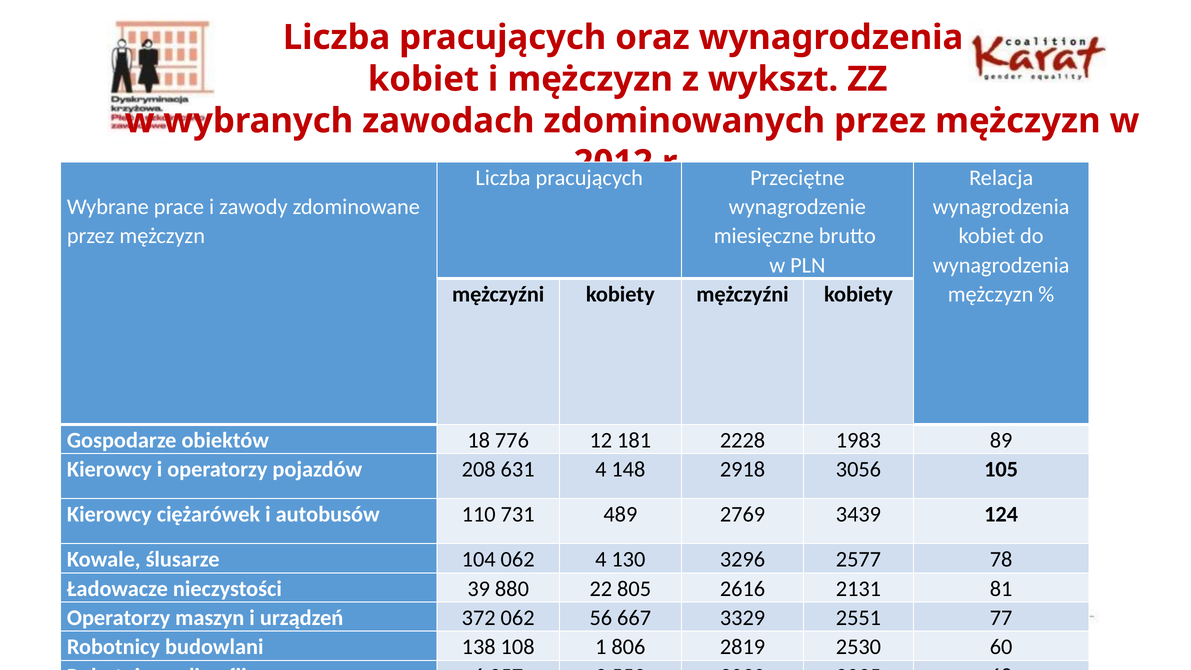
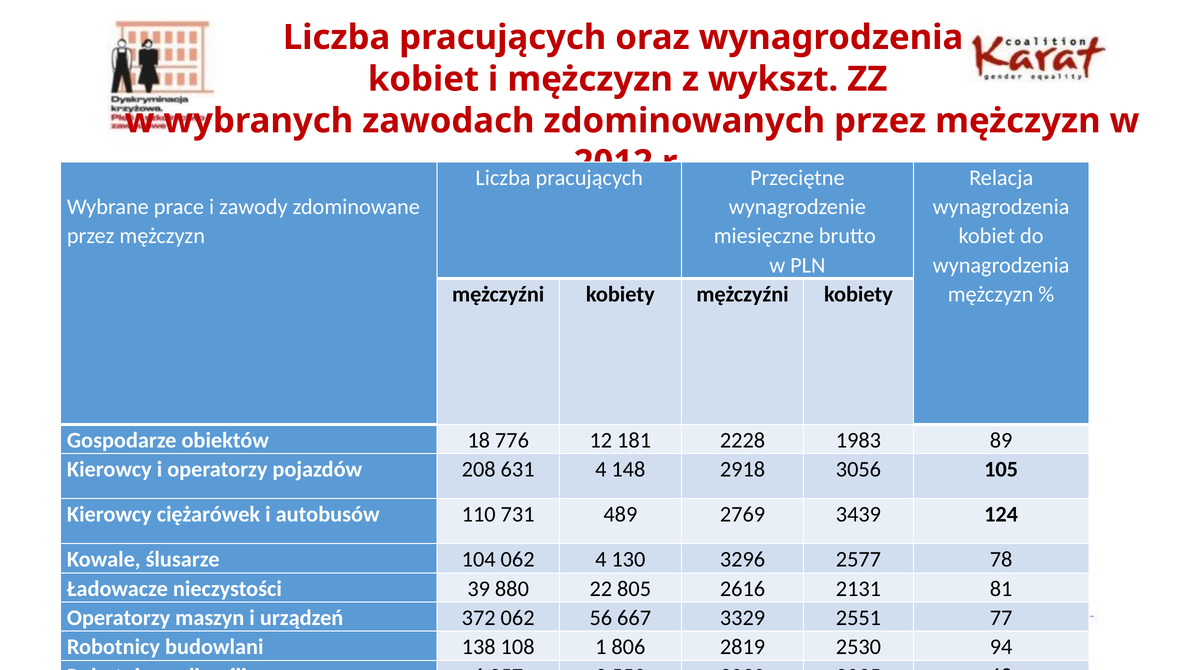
60: 60 -> 94 (1001, 647)
